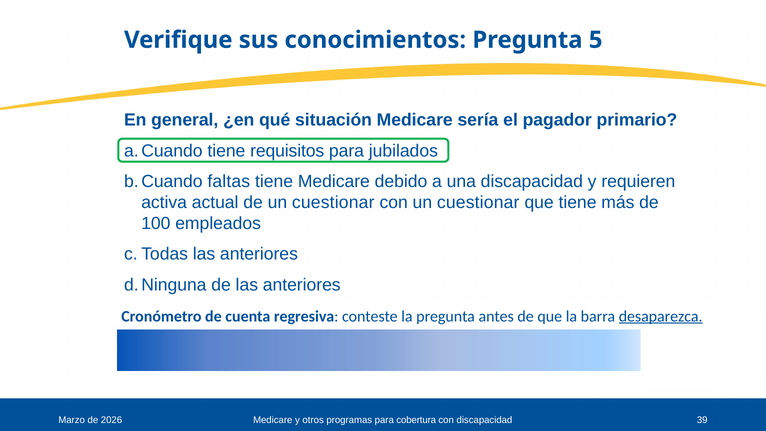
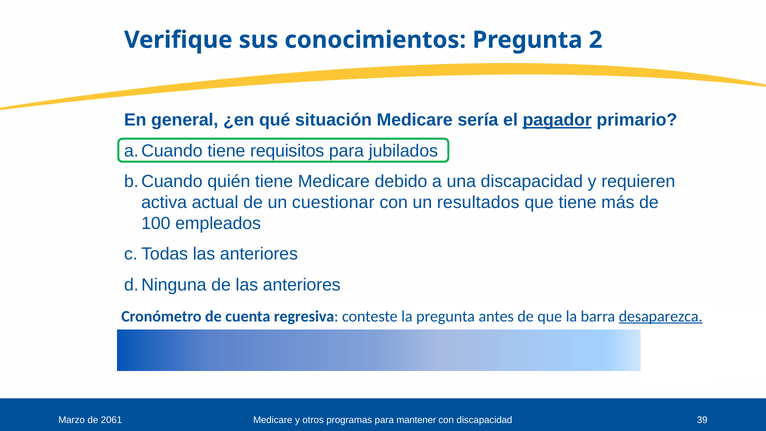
5: 5 -> 2 (596, 40)
pagador underline: none -> present (557, 120)
faltas: faltas -> quién (229, 181)
con un cuestionar: cuestionar -> resultados (478, 202)
2026: 2026 -> 2061 (111, 420)
cobertura: cobertura -> mantener (416, 420)
